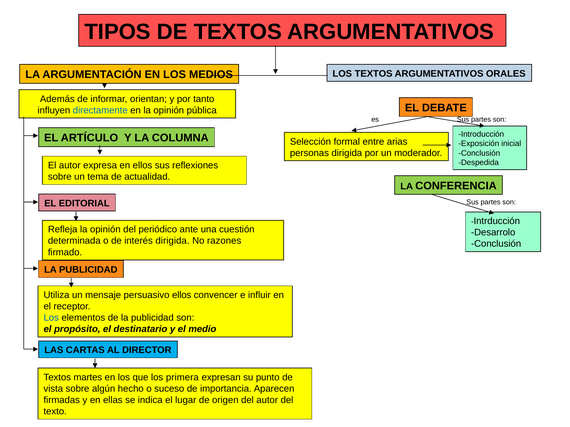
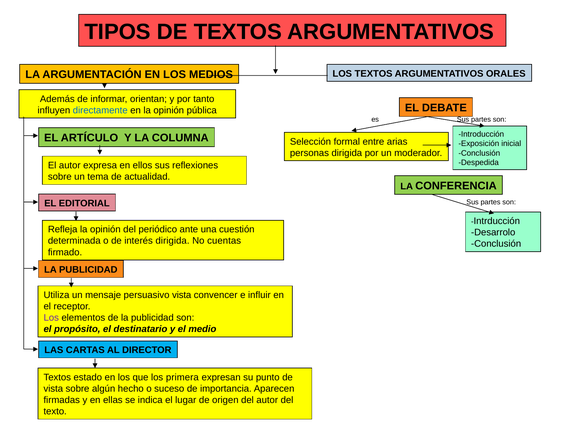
razones: razones -> cuentas (224, 241)
persuasivo ellos: ellos -> vista (182, 295)
Los colour: blue -> purple (51, 318)
martes: martes -> estado (88, 378)
